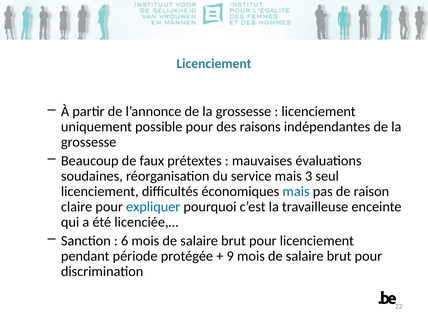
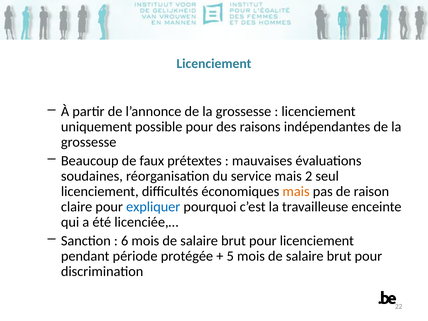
3: 3 -> 2 (309, 176)
mais colour: blue -> orange (296, 191)
9: 9 -> 5 (230, 256)
